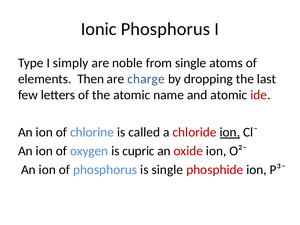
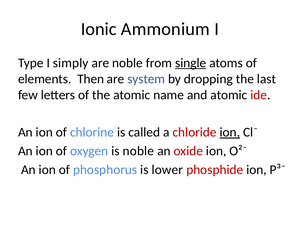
Ionic Phosphorus: Phosphorus -> Ammonium (165, 29)
single underline: none -> present (191, 63)
charge: charge -> system (146, 79)
is cupric: cupric -> noble (138, 151)
is single: single -> lower (167, 170)
